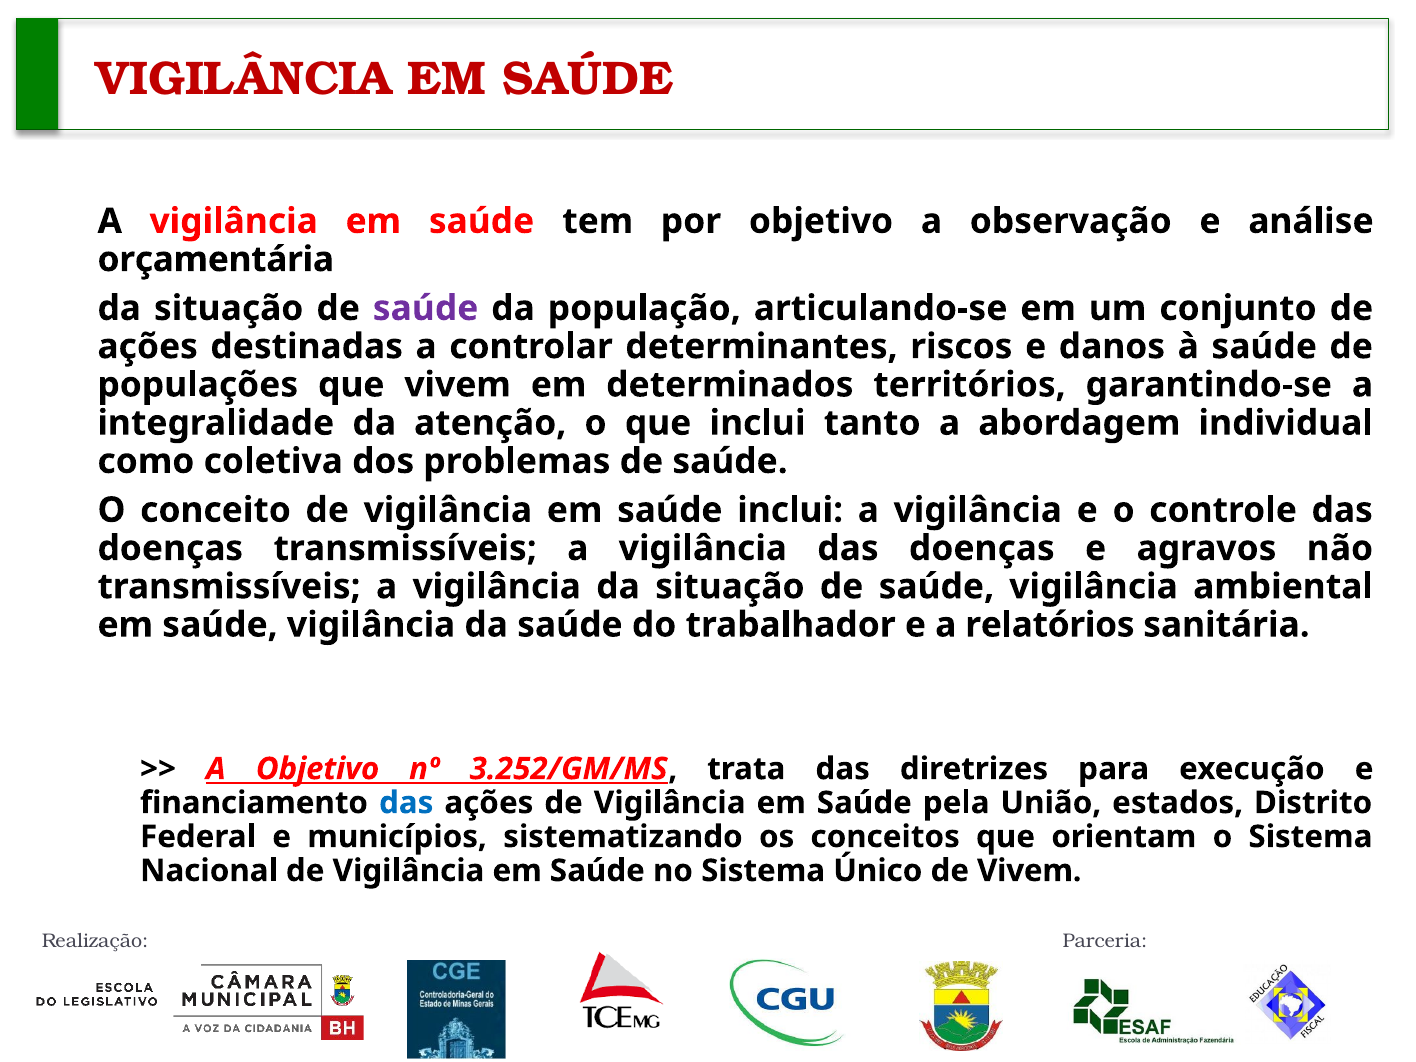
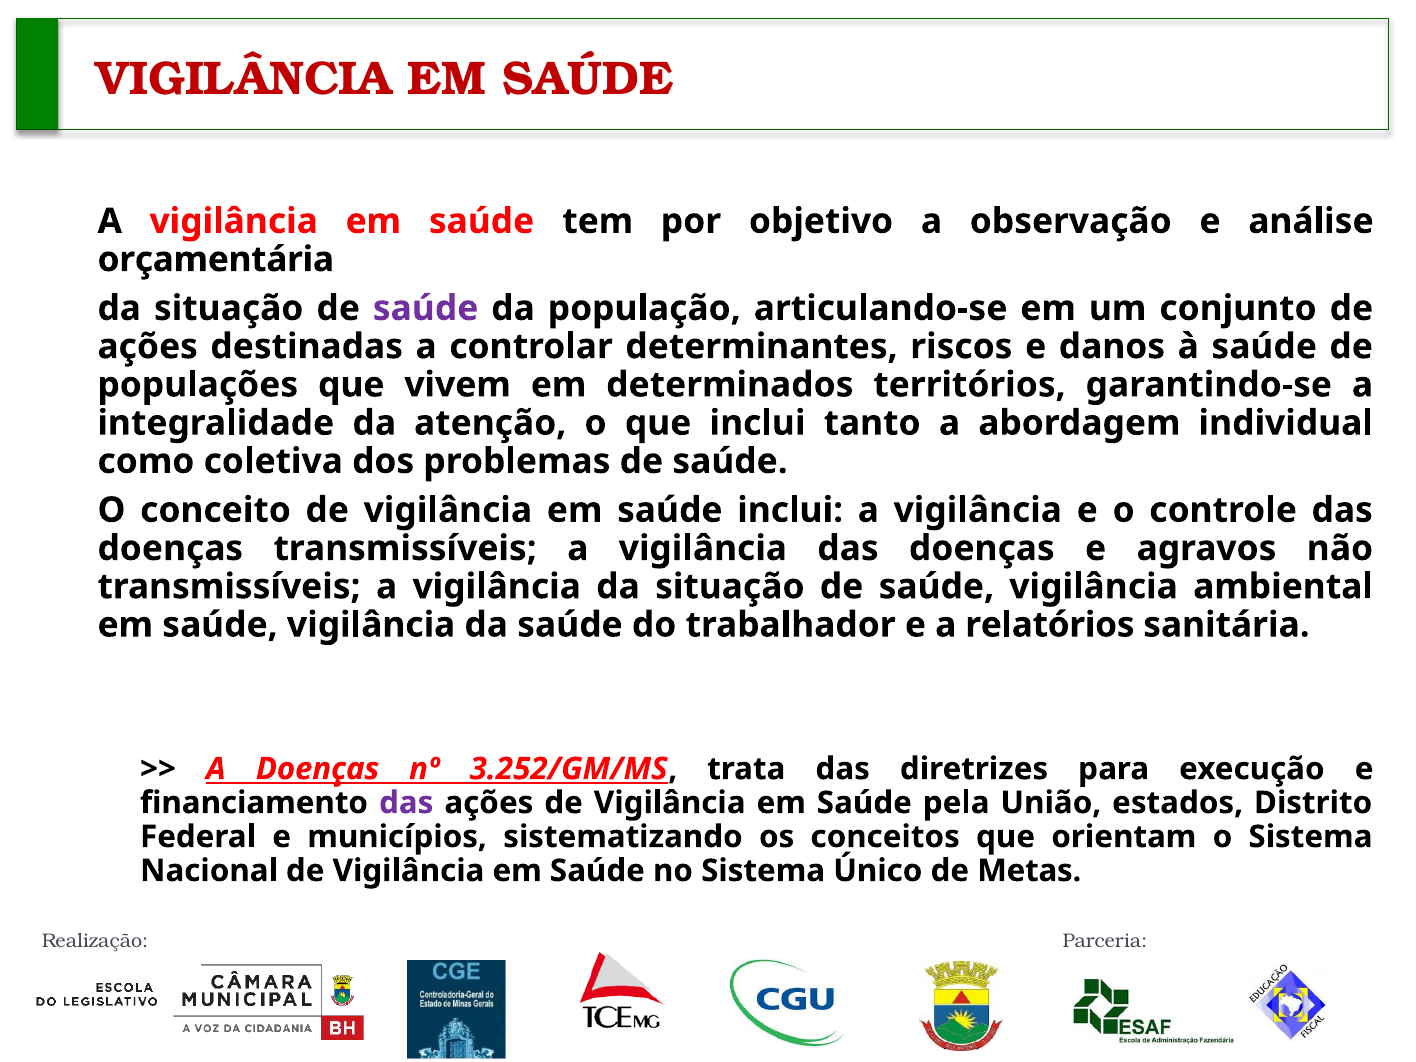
A Objetivo: Objetivo -> Doenças (318, 769)
das colour: blue -> purple (406, 803)
de Vivem: Vivem -> Metas (1029, 871)
